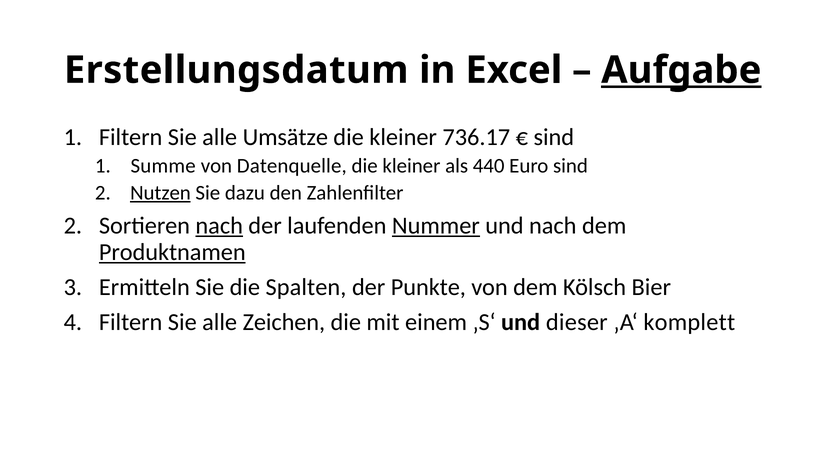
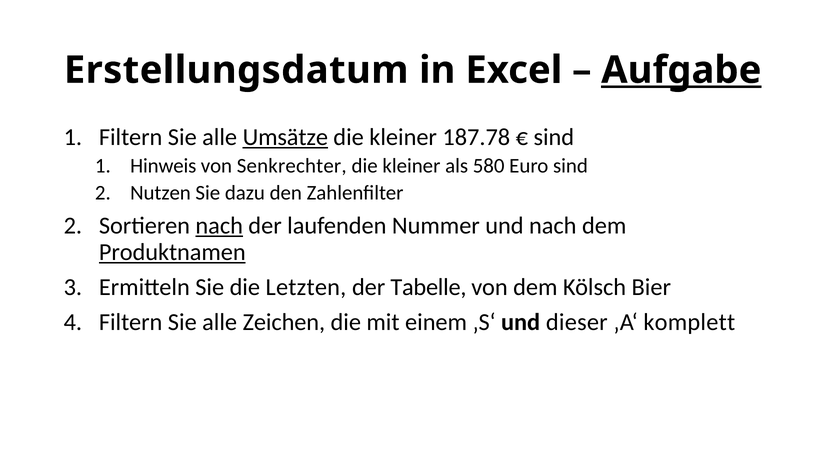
Umsätze underline: none -> present (285, 137)
736.17: 736.17 -> 187.78 (476, 137)
Summe: Summe -> Hinweis (163, 166)
Datenquelle: Datenquelle -> Senkrechter (292, 166)
440: 440 -> 580 (489, 166)
Nutzen underline: present -> none (161, 193)
Nummer underline: present -> none (436, 226)
Spalten: Spalten -> Letzten (306, 287)
Punkte: Punkte -> Tabelle (428, 287)
